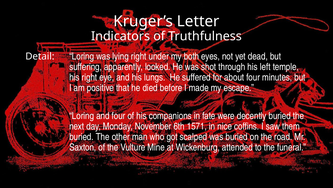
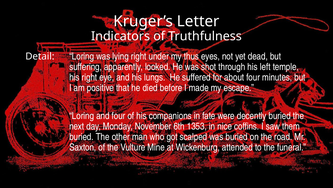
both: both -> thus (191, 56)
1571: 1571 -> 1353 (197, 126)
